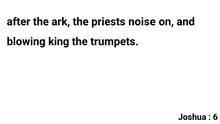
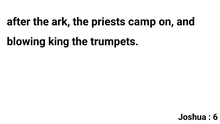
noise: noise -> camp (142, 22)
